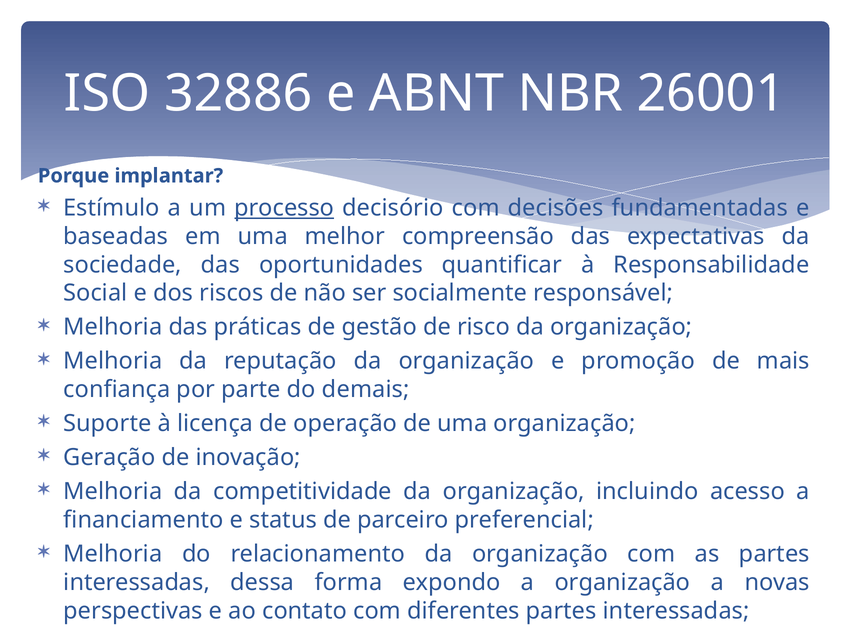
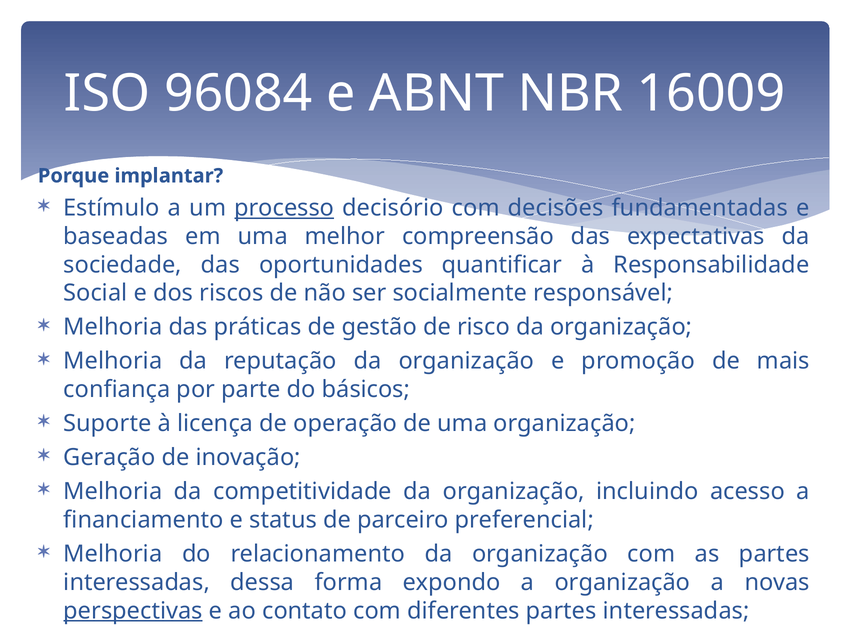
32886: 32886 -> 96084 (238, 93)
26001: 26001 -> 16009 (711, 93)
demais: demais -> básicos (366, 389)
perspectivas underline: none -> present (133, 610)
